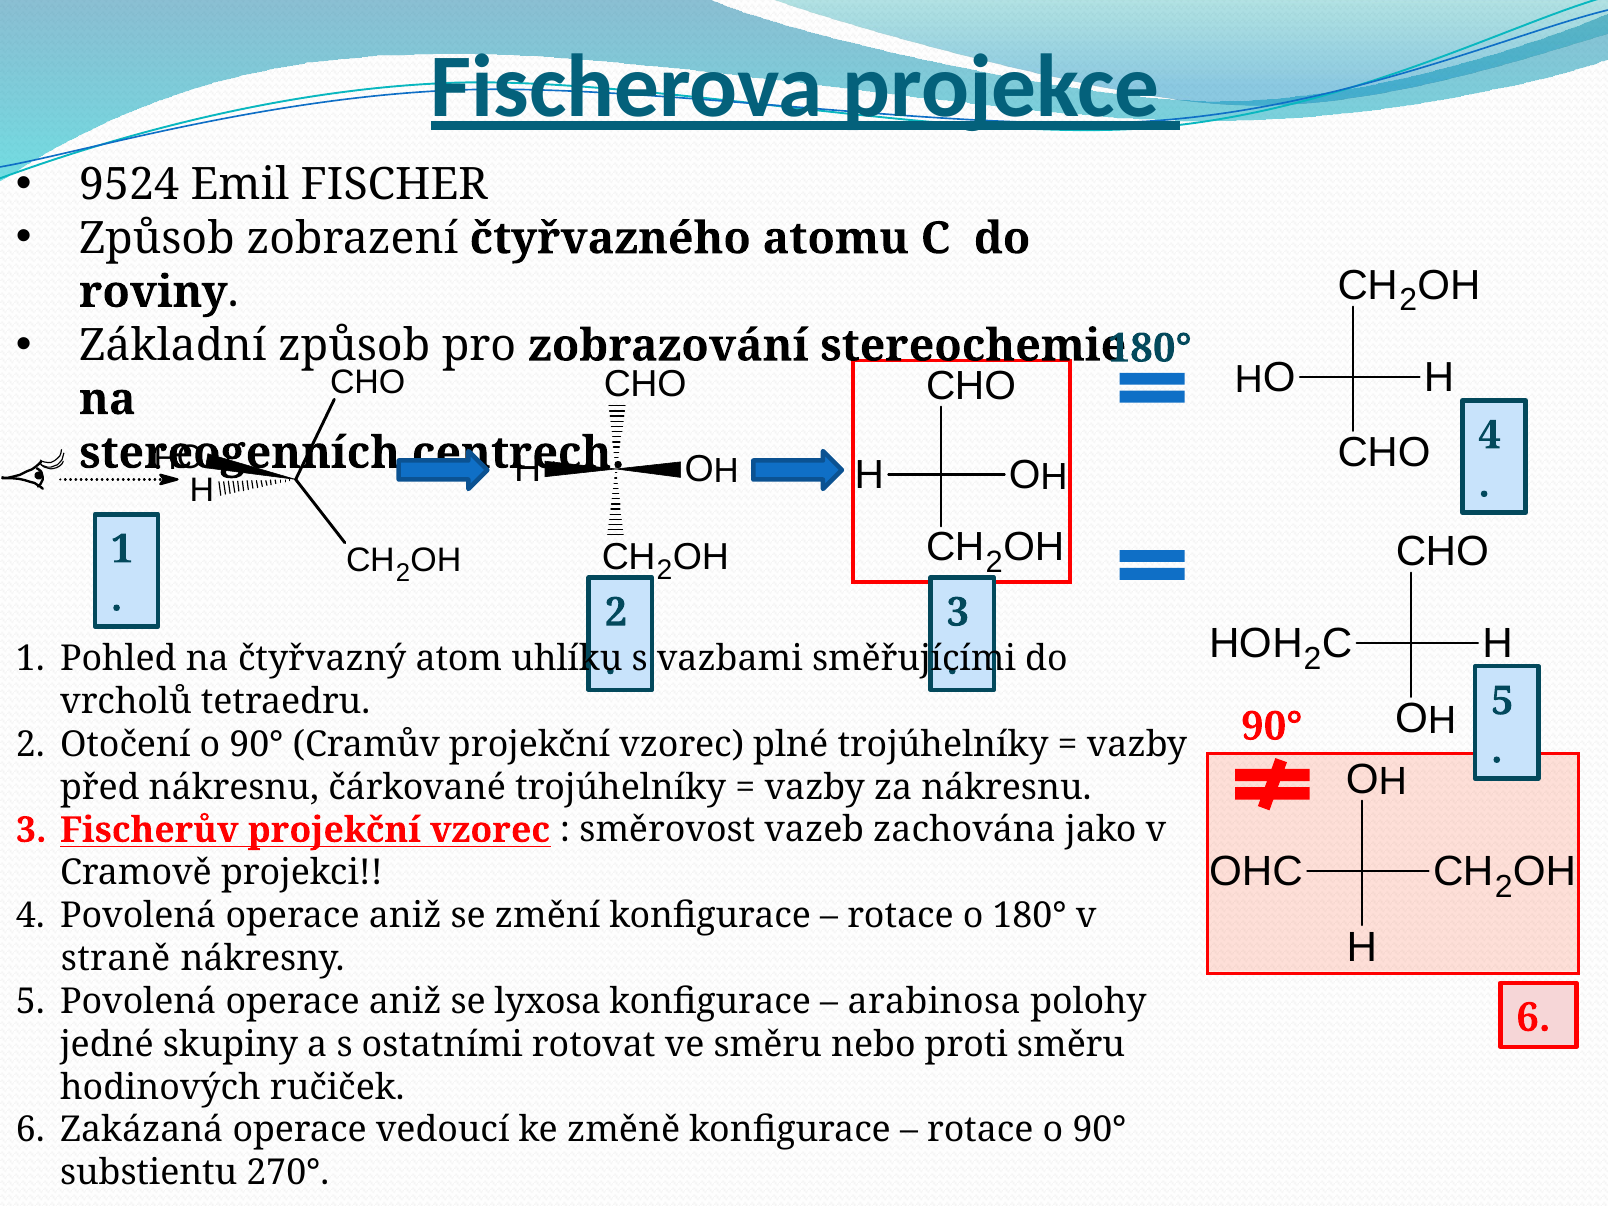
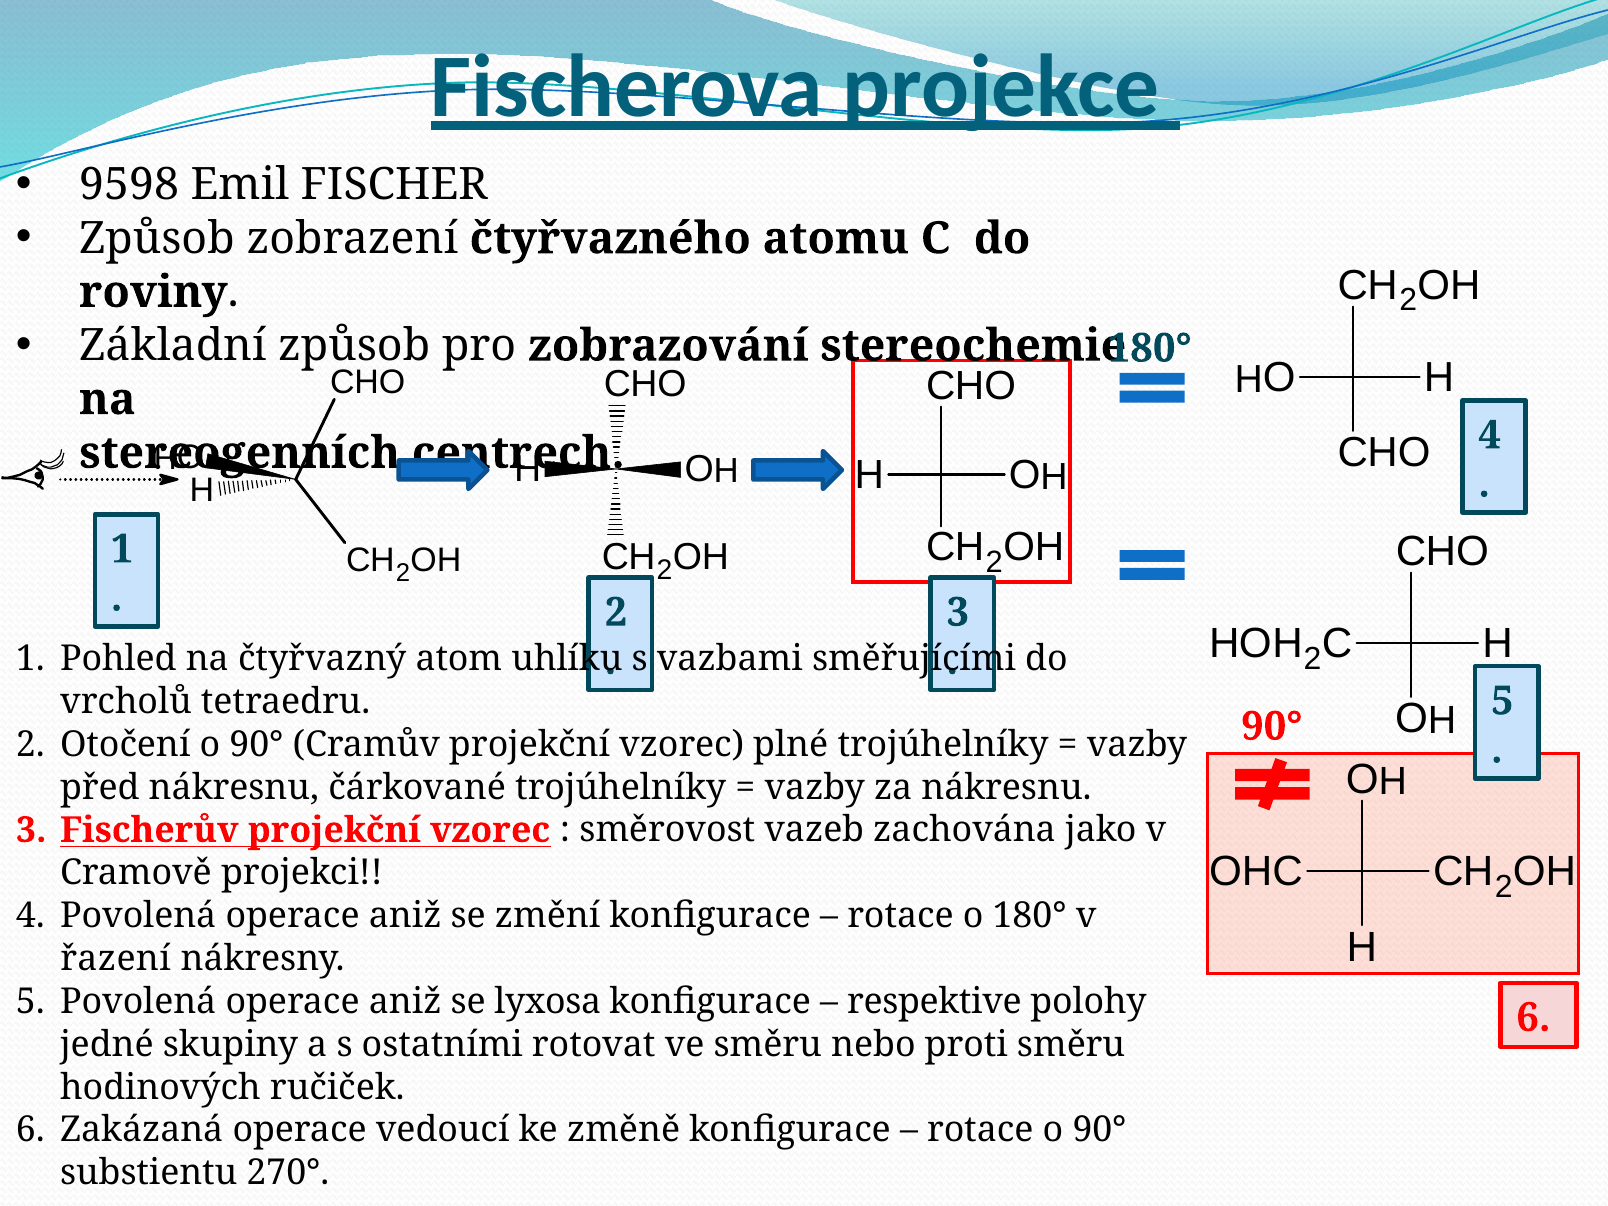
9524: 9524 -> 9598 (129, 185)
straně: straně -> řazení (116, 959)
arabinosa: arabinosa -> respektive (934, 1002)
